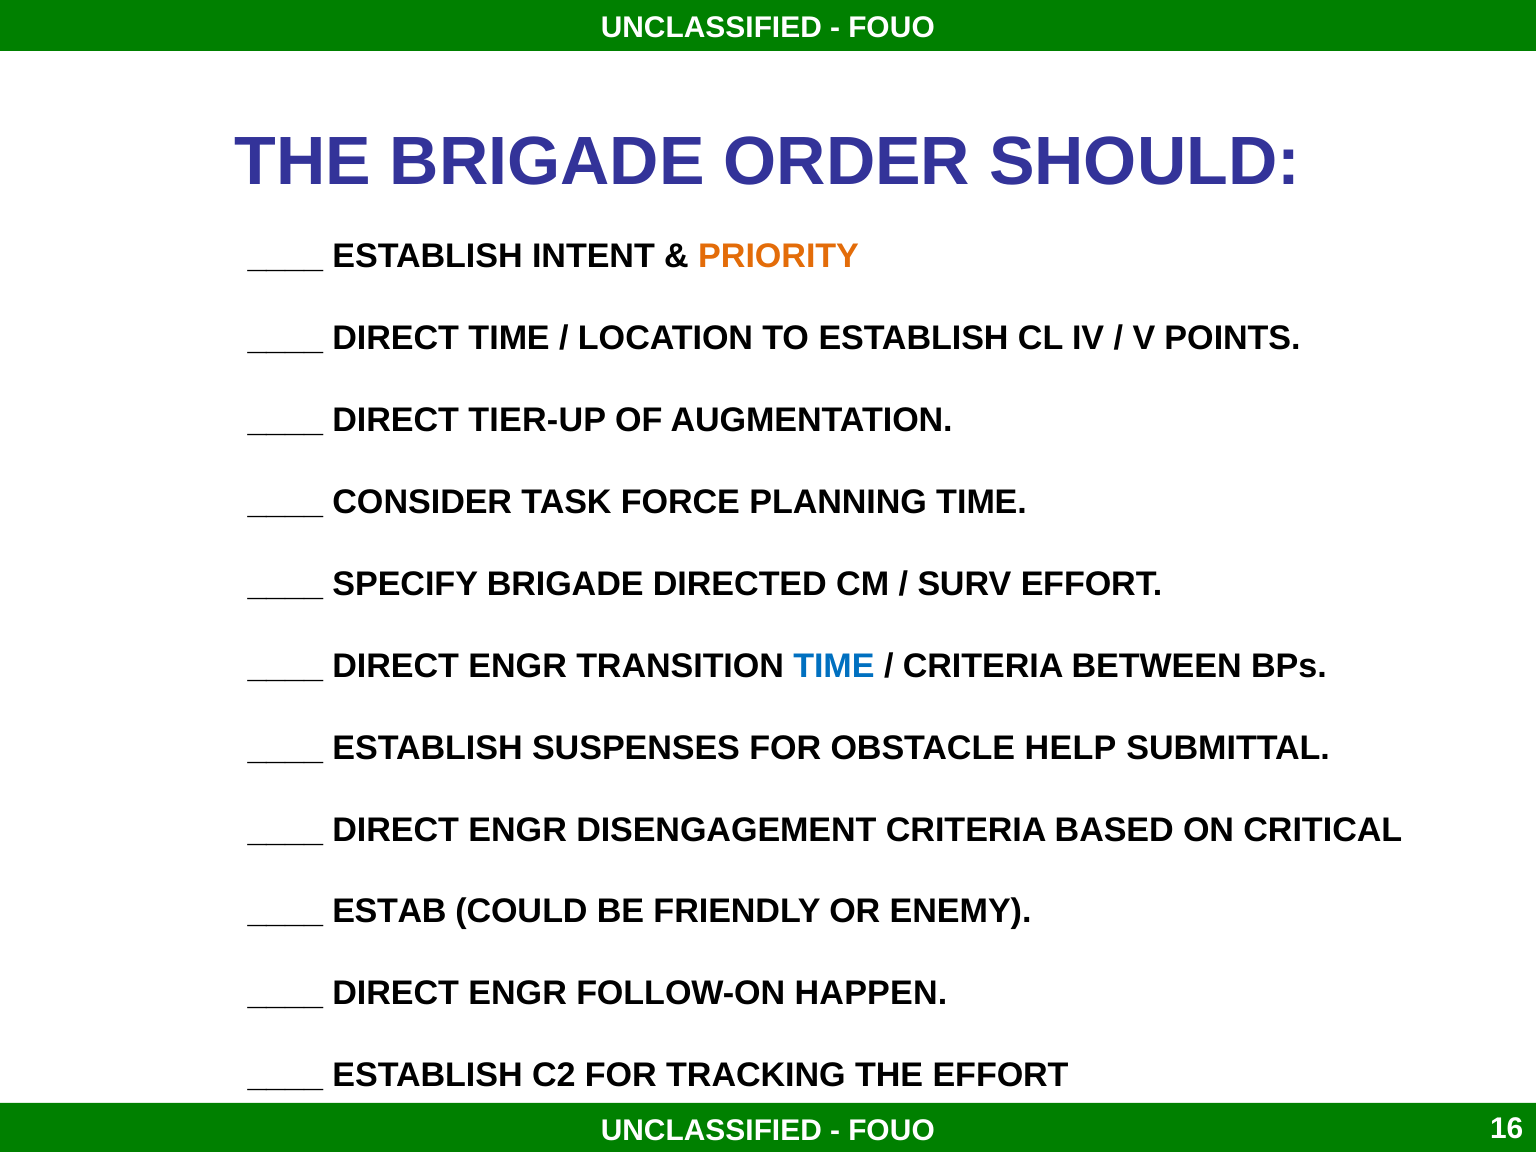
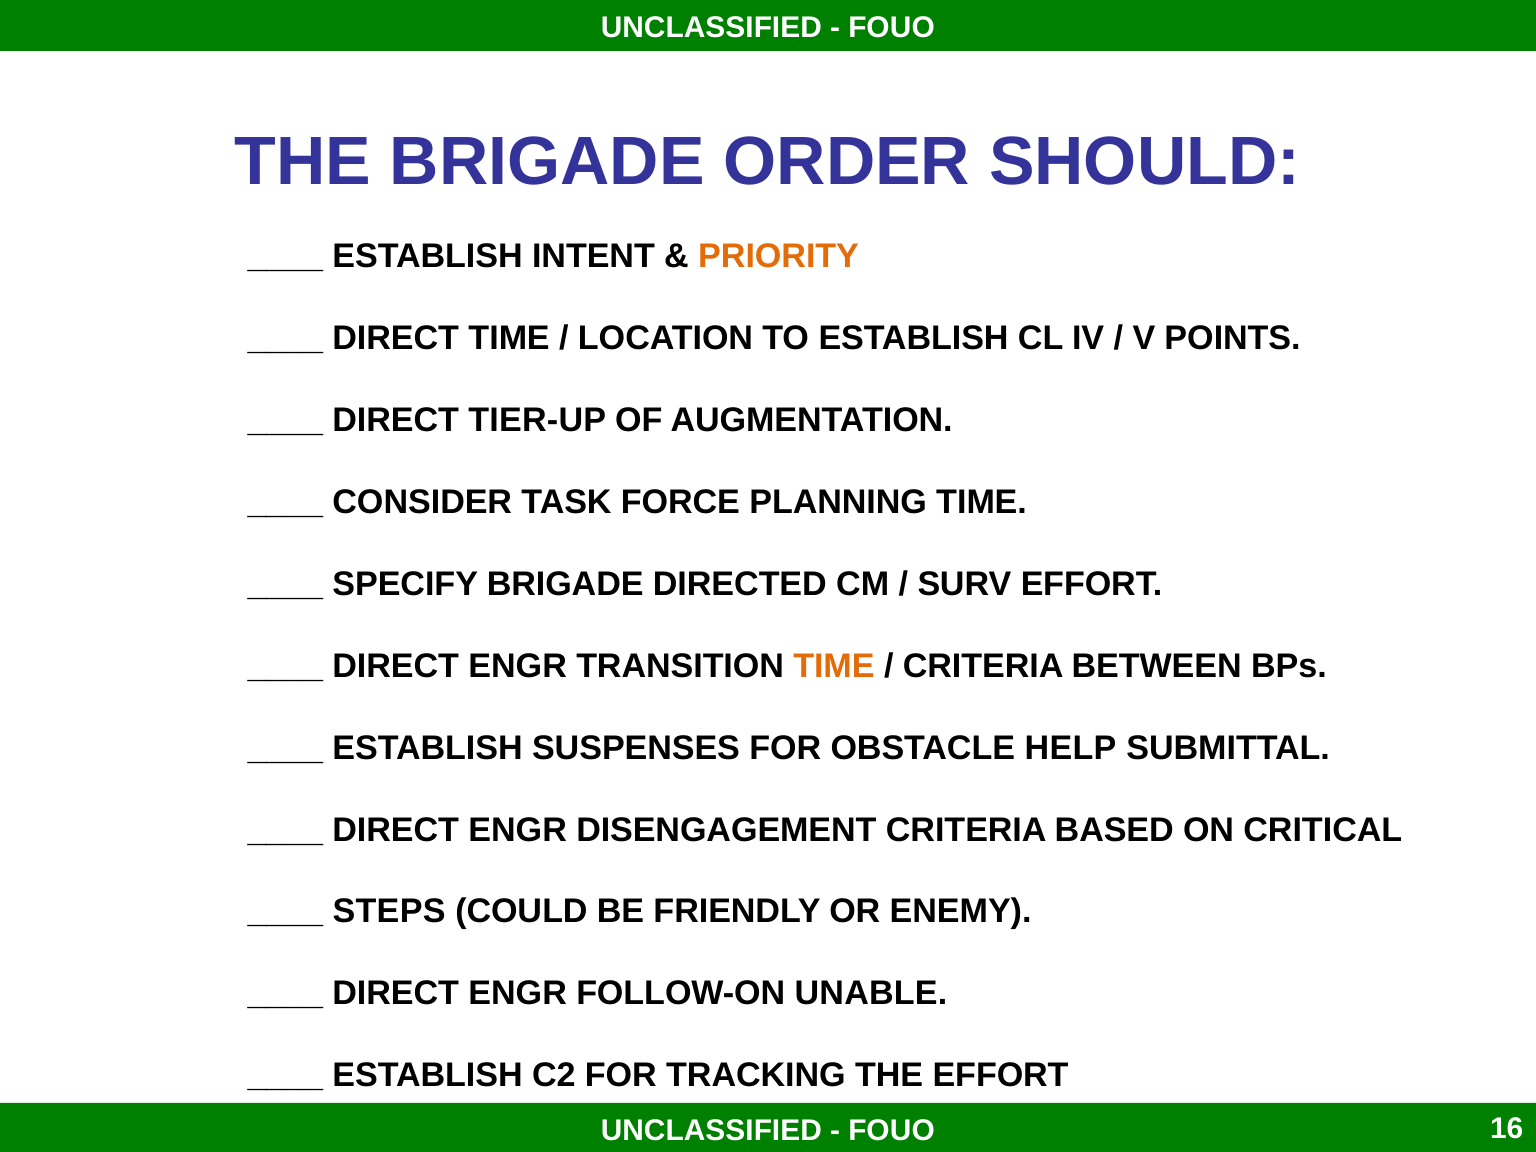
TIME colour: blue -> orange (834, 666)
ESTAB: ESTAB -> STEPS (389, 912)
HAPPEN: HAPPEN -> UNABLE (871, 994)
